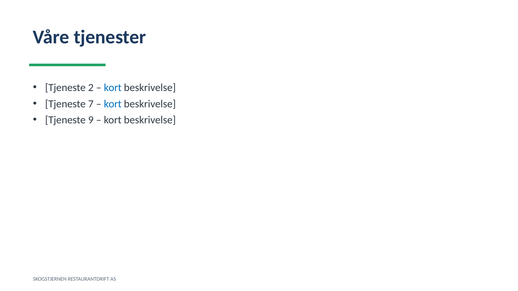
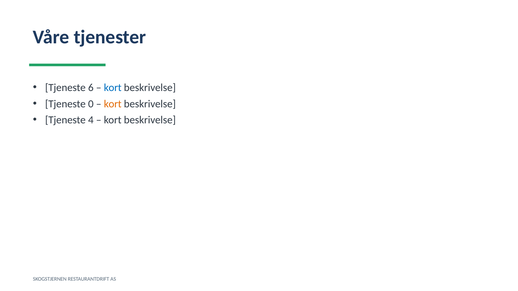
2: 2 -> 6 (91, 88)
7: 7 -> 0 (91, 104)
kort colour: blue -> orange (113, 104)
9: 9 -> 4 (91, 120)
